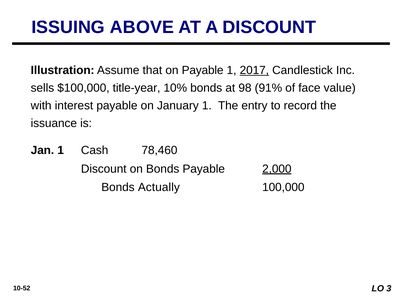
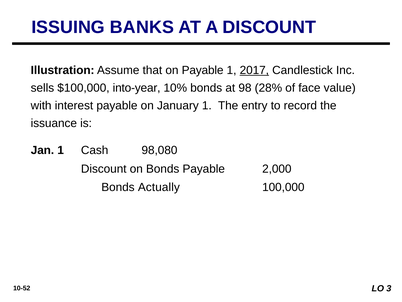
ABOVE: ABOVE -> BANKS (142, 27)
title-year: title-year -> into-year (137, 88)
91%: 91% -> 28% (268, 88)
78,460: 78,460 -> 98,080 (159, 150)
2,000 underline: present -> none (277, 169)
